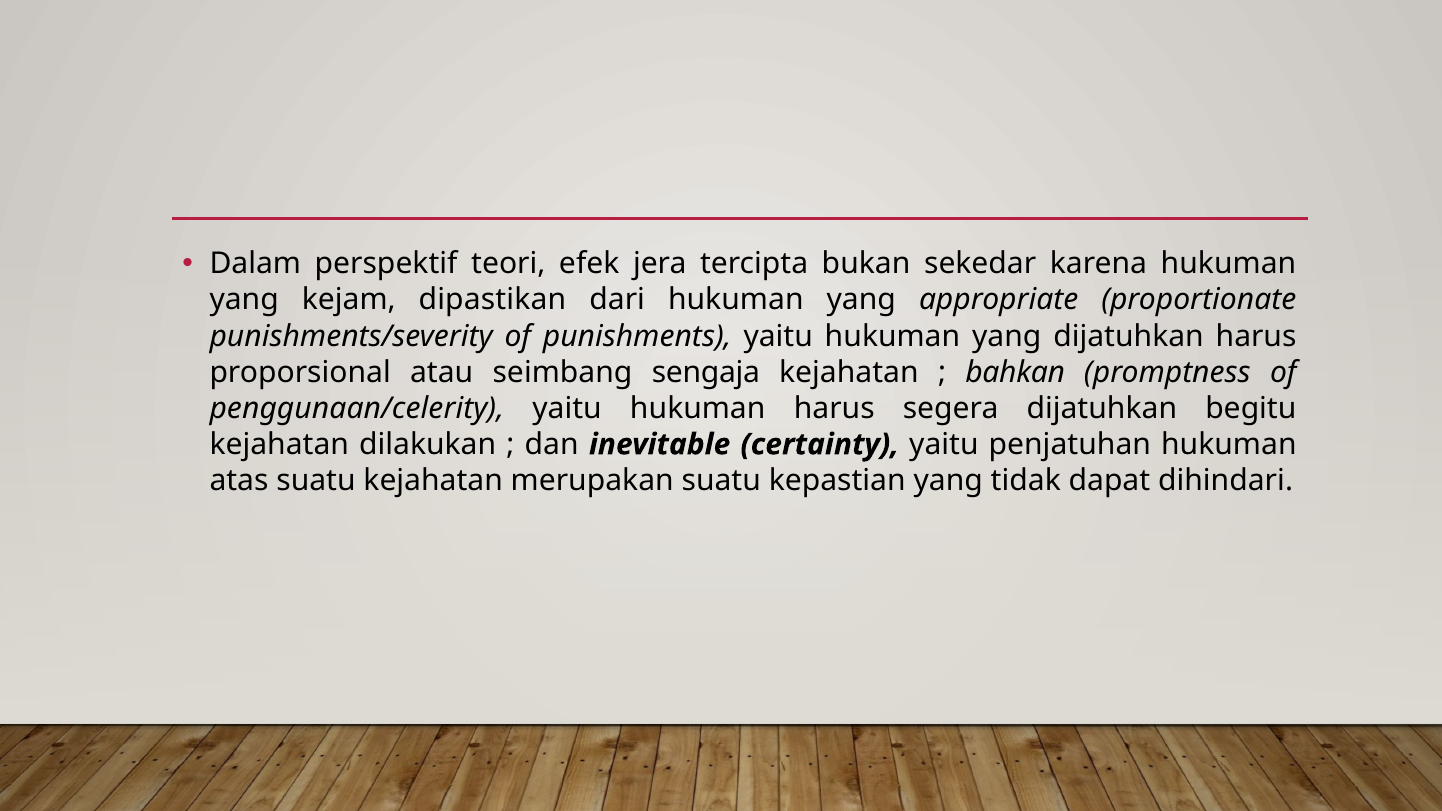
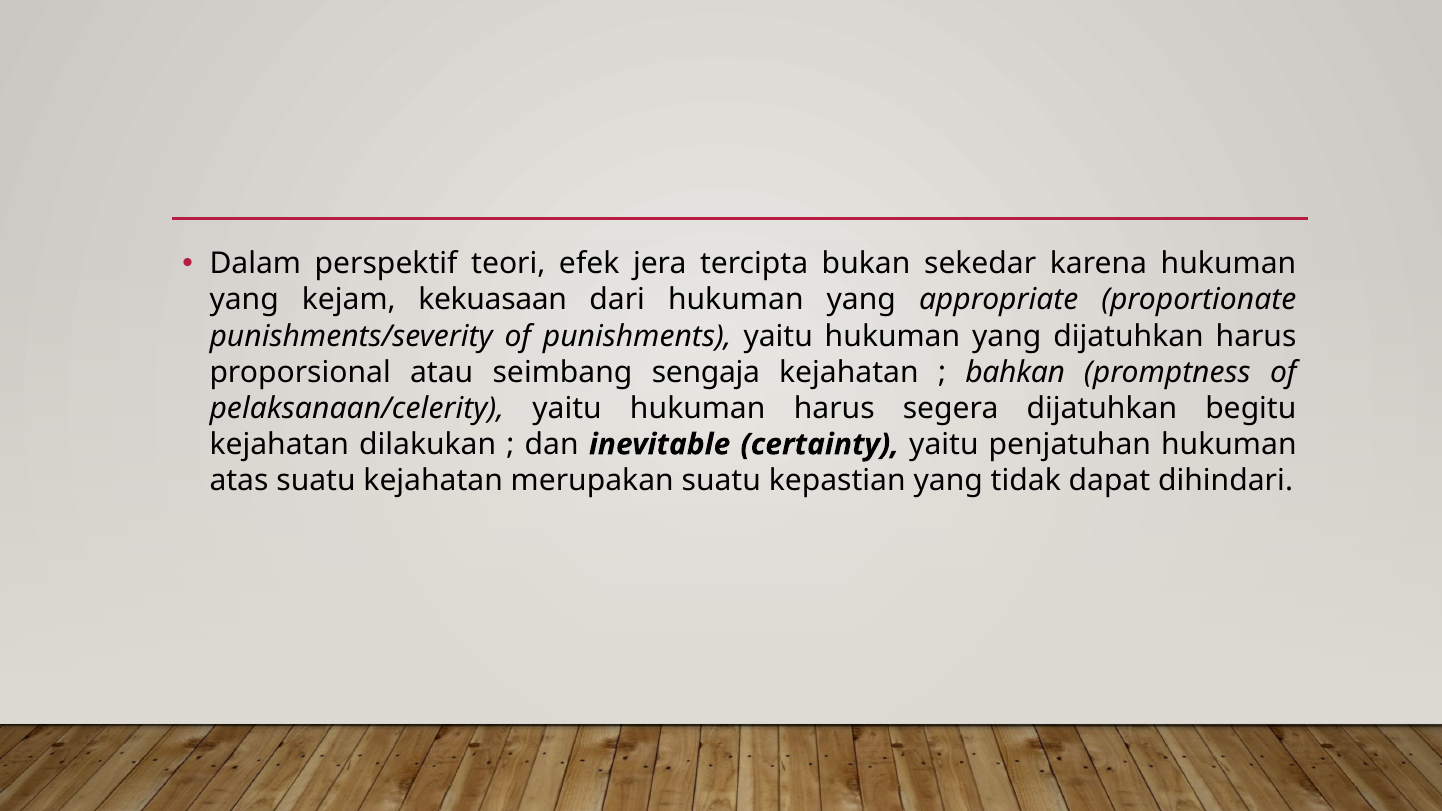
dipastikan: dipastikan -> kekuasaan (493, 300)
penggunaan/celerity: penggunaan/celerity -> pelaksanaan/celerity (357, 408)
